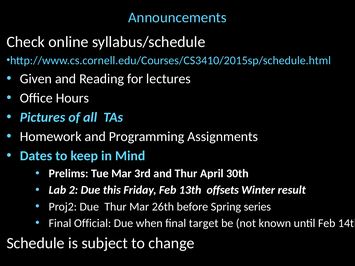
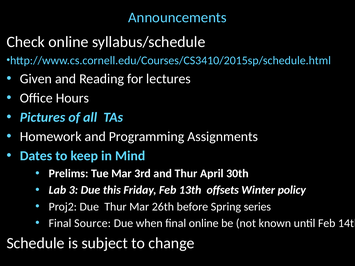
2: 2 -> 3 (73, 190)
result: result -> policy (292, 190)
Official: Official -> Source (93, 223)
final target: target -> online (204, 223)
